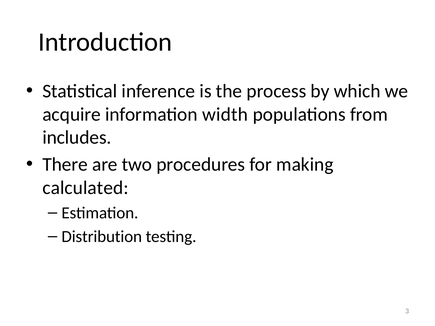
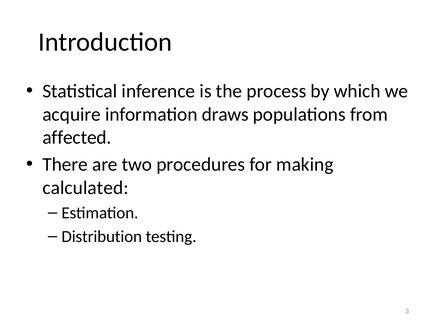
width: width -> draws (225, 114)
includes: includes -> affected (77, 138)
